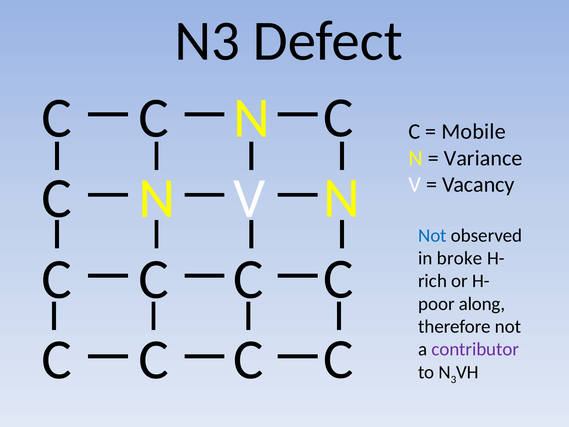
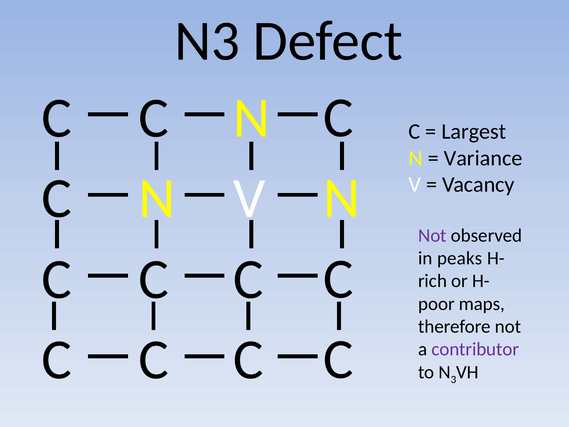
Mobile: Mobile -> Largest (474, 131)
Not colour: blue -> purple (432, 235)
broke: broke -> peaks (460, 258)
along: along -> maps (482, 304)
